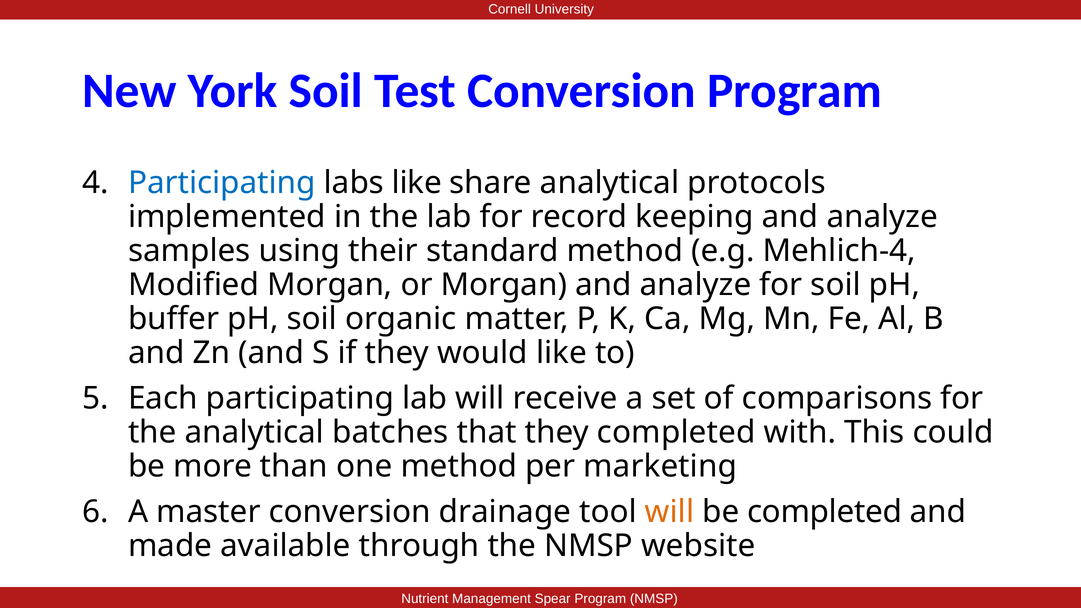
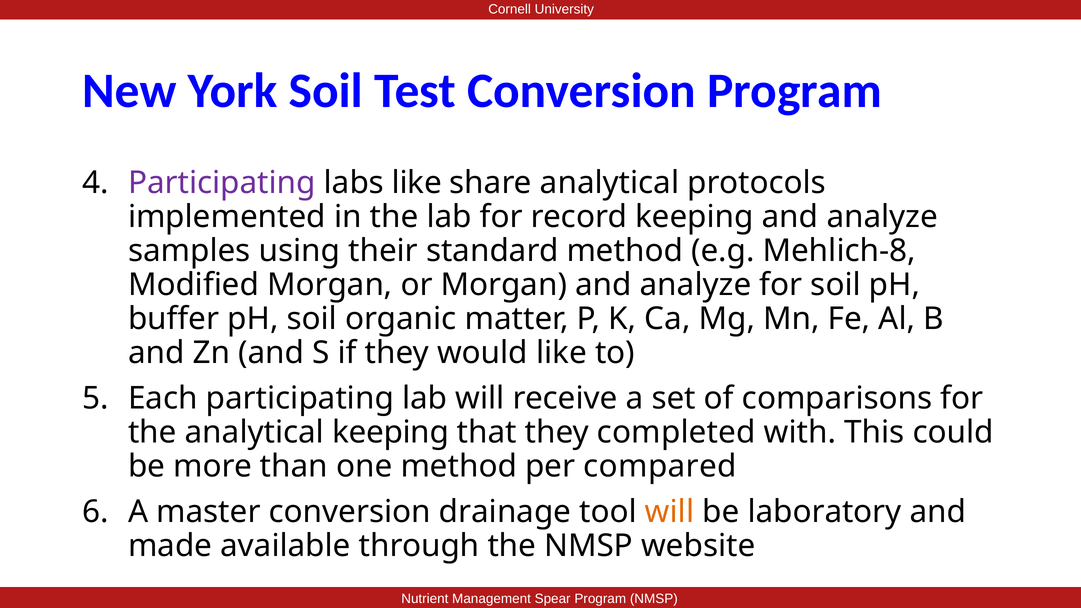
Participating colour: blue -> purple (222, 183)
Mehlich-4: Mehlich-4 -> Mehlich-8 (839, 251)
analytical batches: batches -> keeping (391, 432)
marketing: marketing -> compared (660, 466)
be completed: completed -> laboratory (825, 512)
